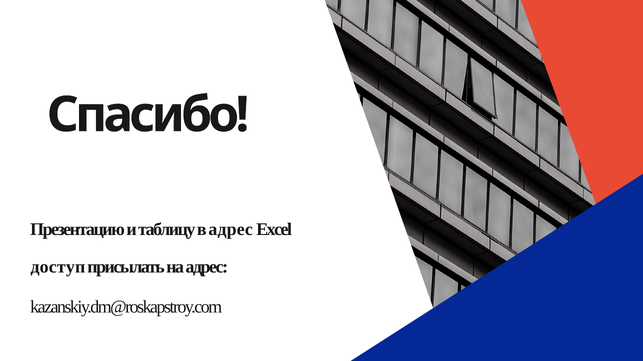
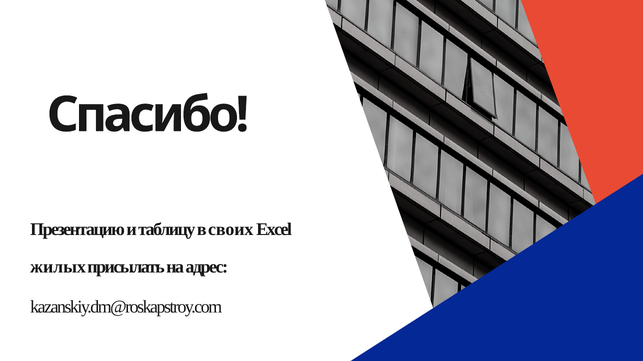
в адрес: адрес -> своих (231, 230)
доступ: доступ -> жилых (58, 268)
